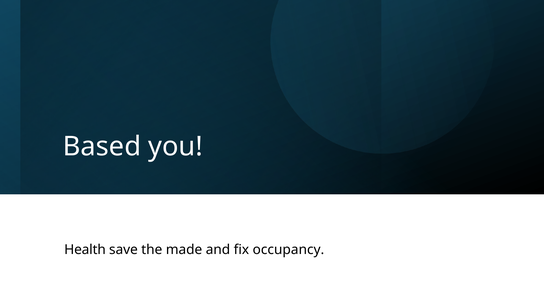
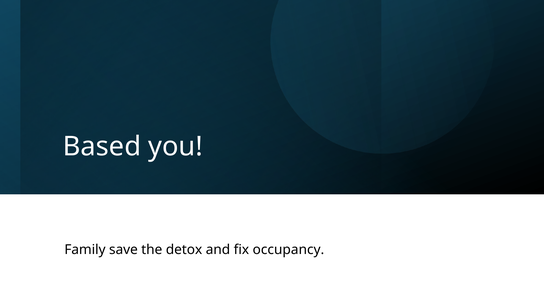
Health: Health -> Family (85, 250)
made: made -> detox (184, 250)
